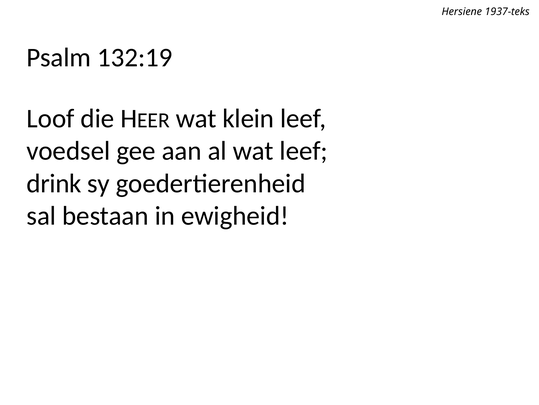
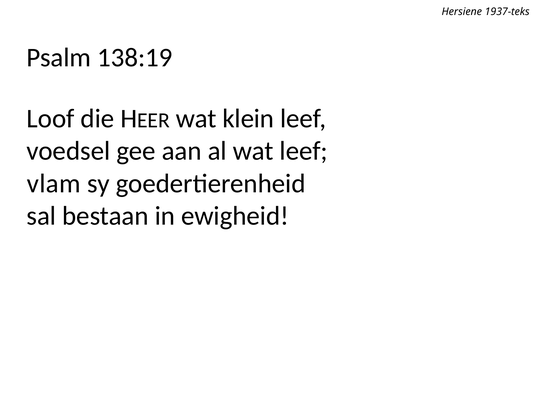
132:19: 132:19 -> 138:19 (135, 58)
drink: drink -> vlam (54, 183)
